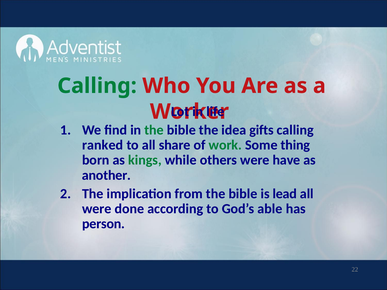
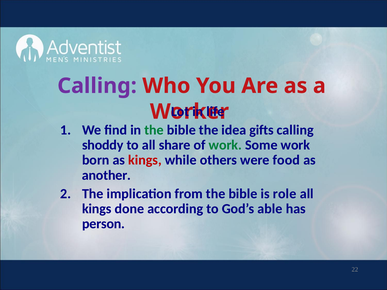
Calling colour: green -> purple (97, 86)
ranked: ranked -> shoddy (103, 145)
Some thing: thing -> work (295, 145)
kings colour: green -> red (145, 160)
have: have -> food (286, 160)
lead: lead -> role (285, 194)
were: were -> kings (97, 209)
